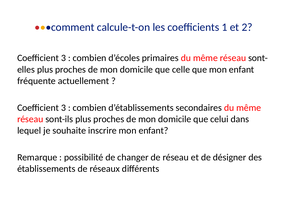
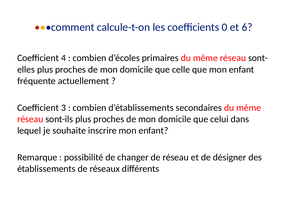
1: 1 -> 0 (225, 27)
2: 2 -> 6 (247, 27)
3: 3 -> 4 (63, 58)
